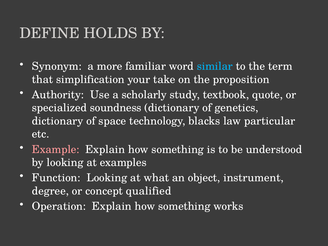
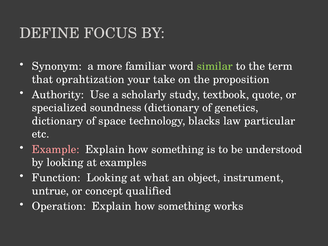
HOLDS: HOLDS -> FOCUS (110, 33)
similar colour: light blue -> light green (215, 66)
simplification: simplification -> oprahtization (90, 79)
degree: degree -> untrue (50, 191)
